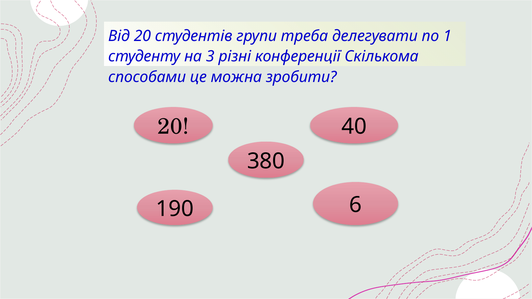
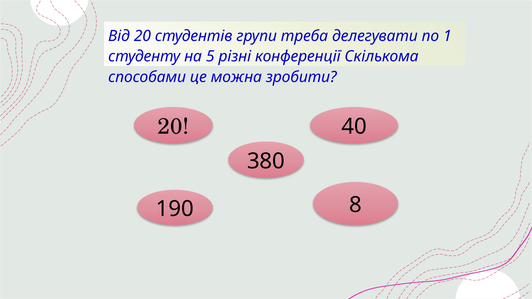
3: 3 -> 5 (210, 56)
6: 6 -> 8 (356, 205)
